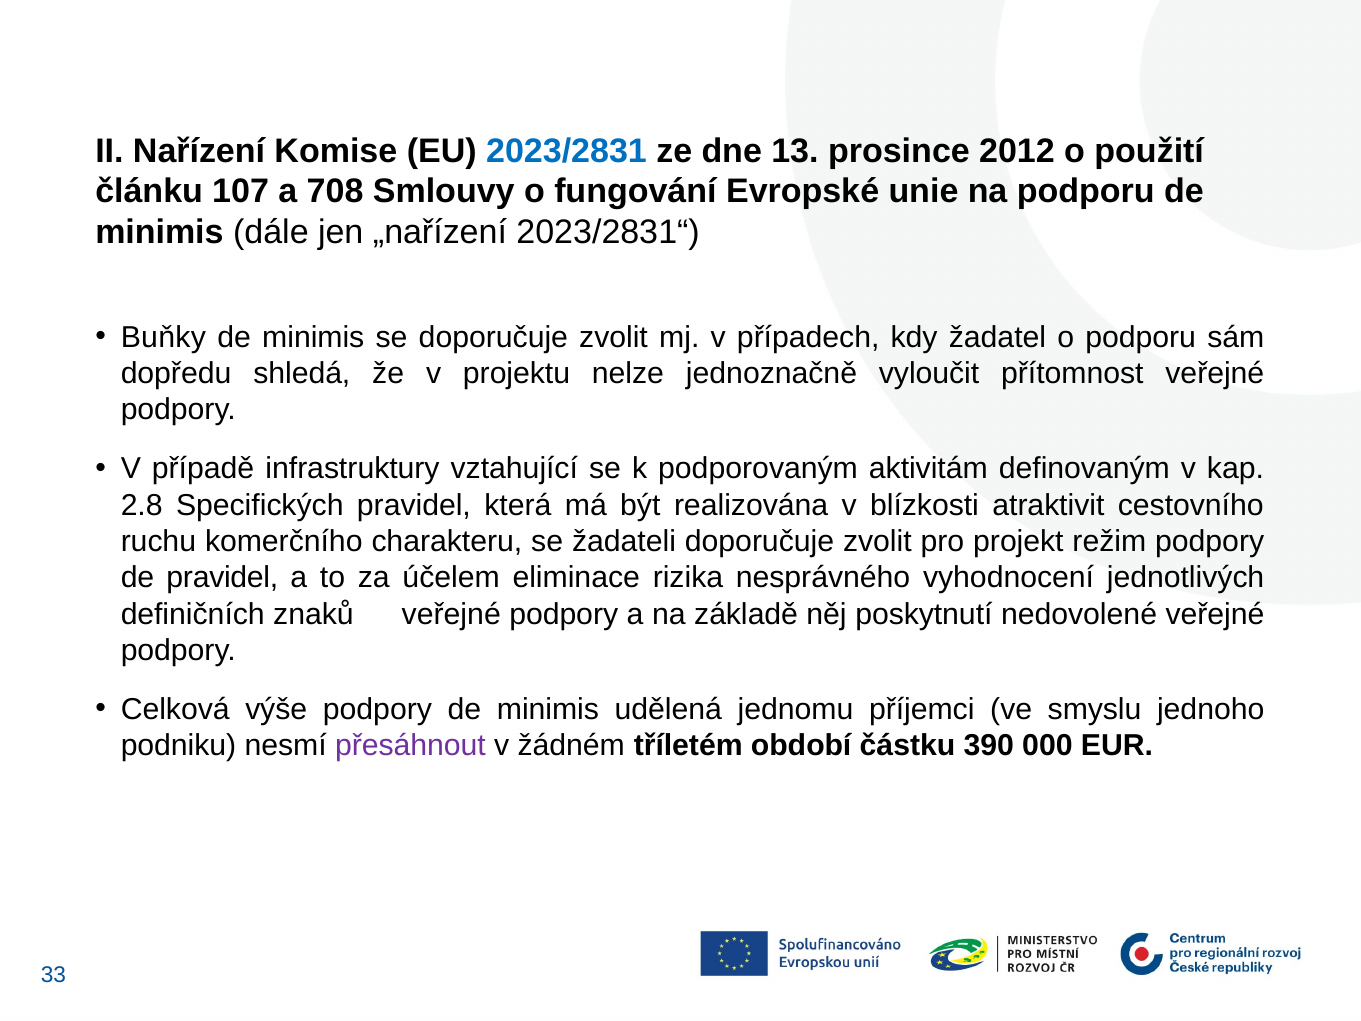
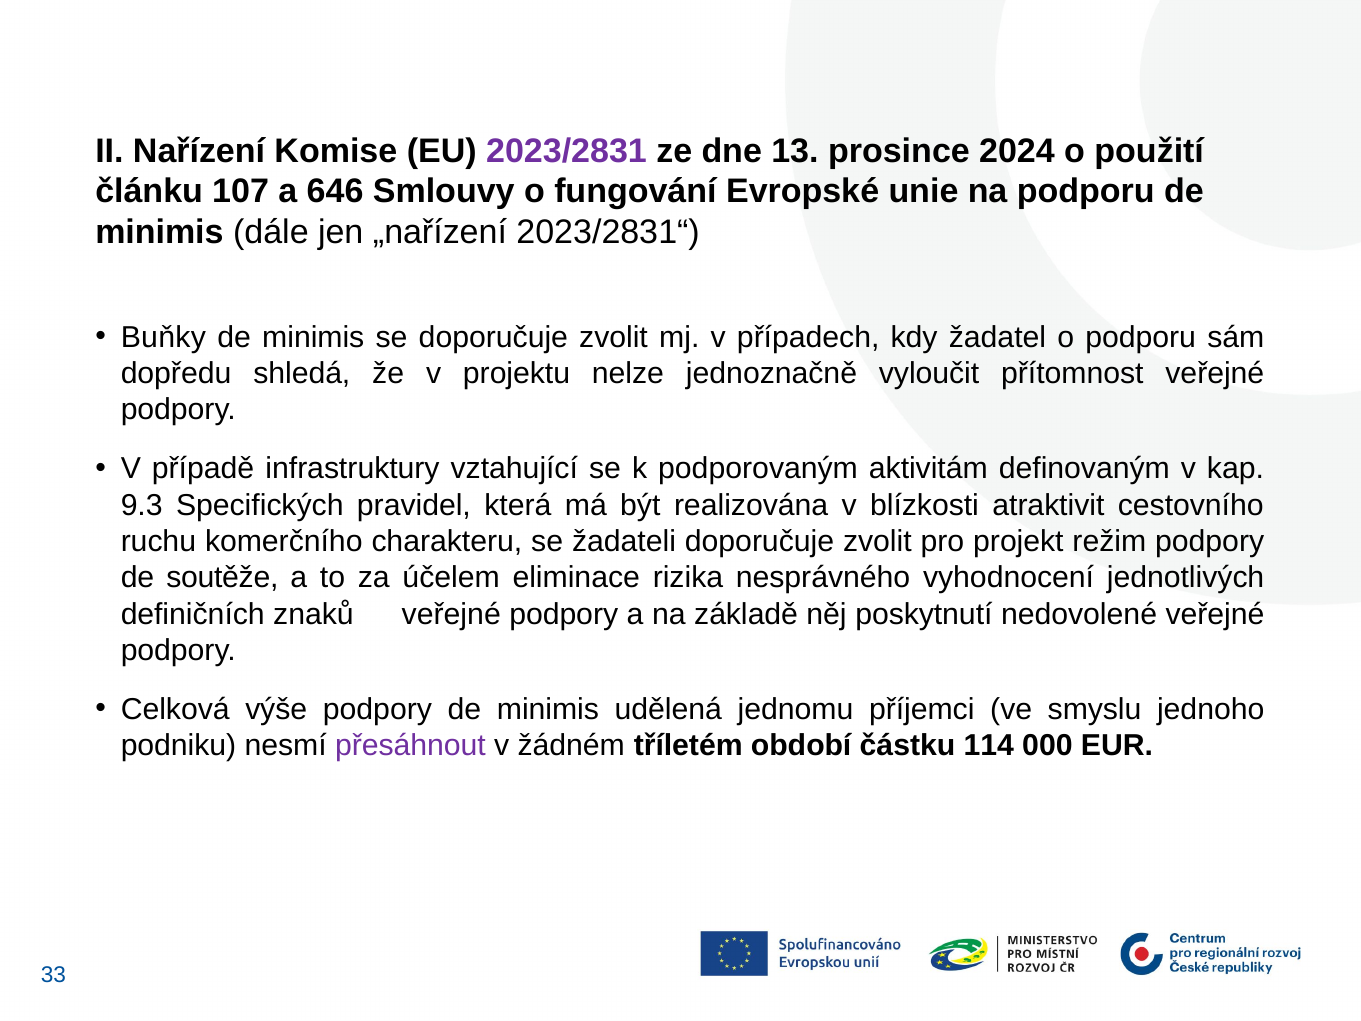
2023/2831 colour: blue -> purple (566, 151)
2012: 2012 -> 2024 (1017, 151)
708: 708 -> 646 (335, 192)
2.8: 2.8 -> 9.3 (142, 505)
de pravidel: pravidel -> soutěže (222, 578)
390: 390 -> 114 (989, 746)
